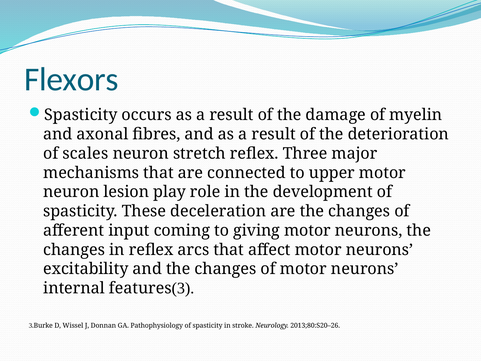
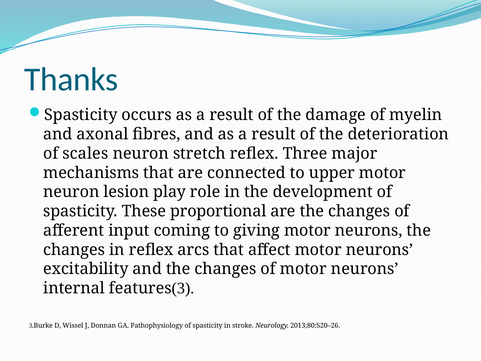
Flexors: Flexors -> Thanks (71, 79)
deceleration: deceleration -> proportional (218, 211)
